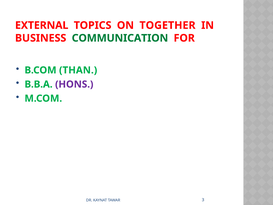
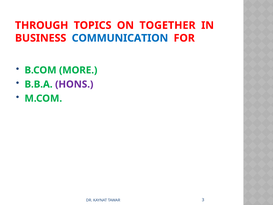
EXTERNAL: EXTERNAL -> THROUGH (42, 25)
COMMUNICATION colour: green -> blue (120, 38)
THAN: THAN -> MORE (78, 70)
